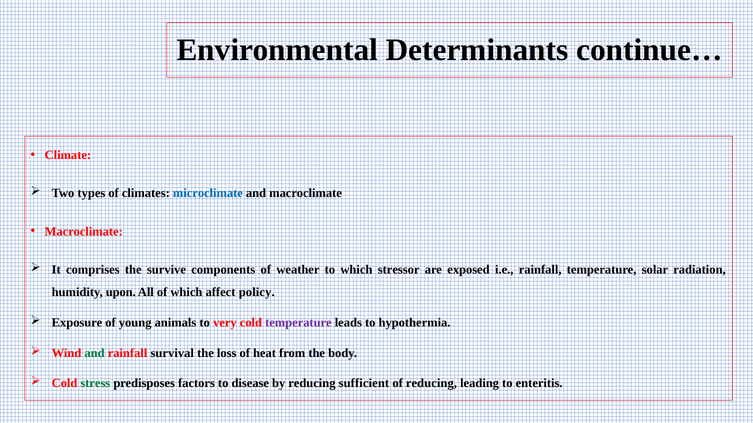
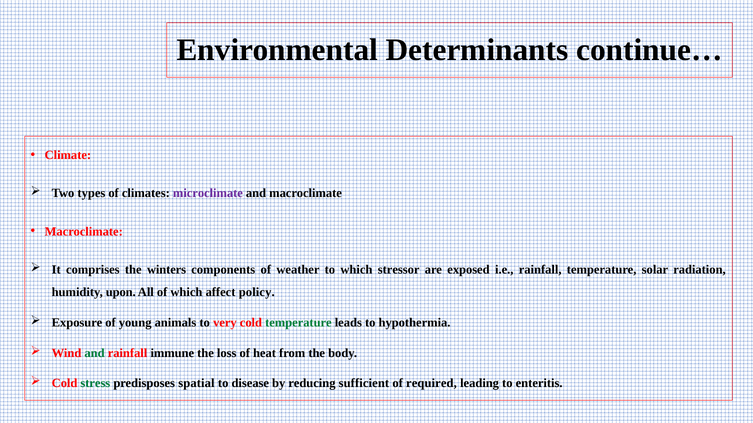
microclimate colour: blue -> purple (208, 193)
survive: survive -> winters (167, 270)
temperature colour: purple -> green (298, 323)
survival: survival -> immune (172, 353)
factors: factors -> spatial (196, 384)
of reducing: reducing -> required (431, 384)
